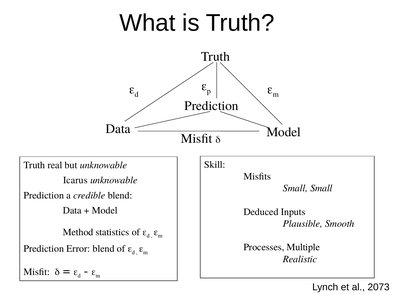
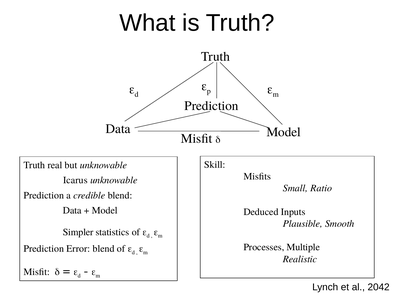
Small Small: Small -> Ratio (321, 189)
Method: Method -> Simpler (78, 232)
2073: 2073 -> 2042 (379, 288)
